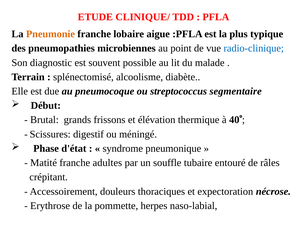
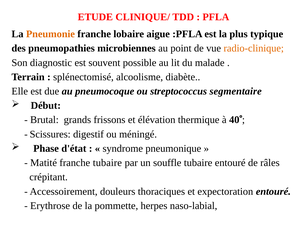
radio-clinique colour: blue -> orange (254, 48)
franche adultes: adultes -> tubaire (107, 163)
expectoration nécrose: nécrose -> entouré (273, 192)
